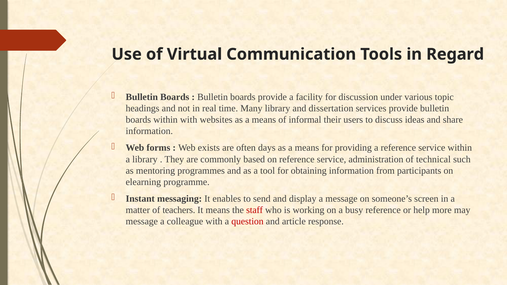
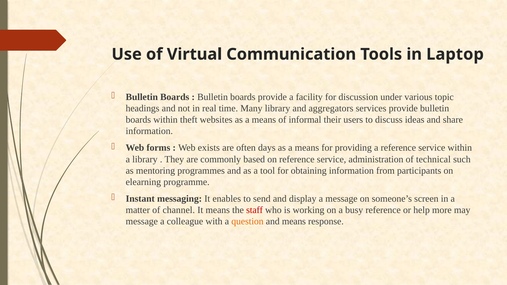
Regard: Regard -> Laptop (455, 54)
dissertation: dissertation -> aggregators (331, 108)
within with: with -> theft (189, 120)
teachers: teachers -> channel (179, 210)
question colour: red -> orange (247, 222)
and article: article -> means (294, 222)
